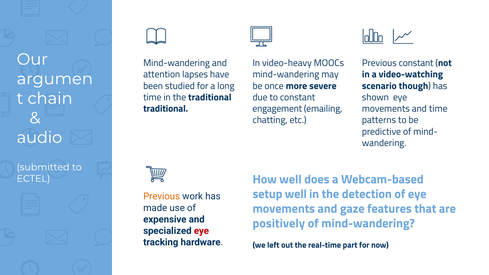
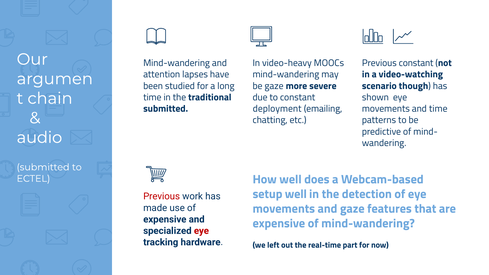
be once: once -> gaze (274, 86)
traditional: traditional -> submitted (166, 109)
engagement: engagement -> deployment (277, 109)
Previous colour: orange -> red (162, 197)
positively: positively -> expensive (279, 224)
